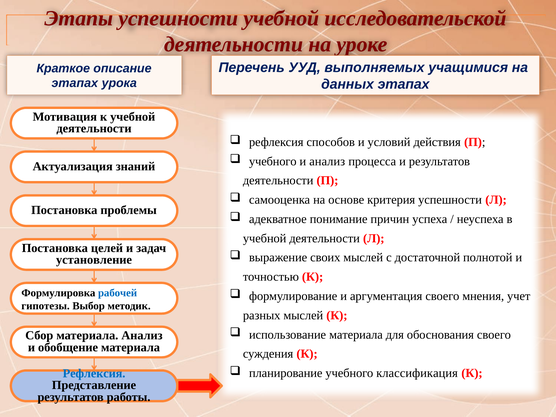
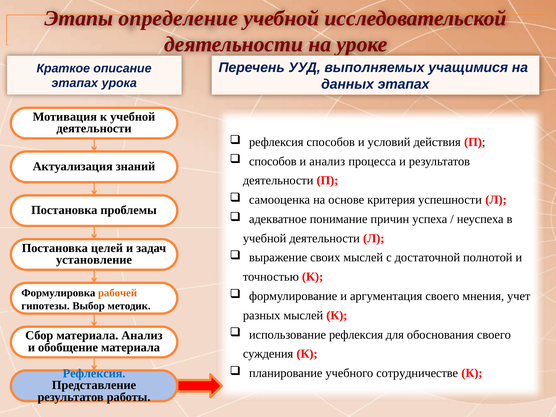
Этапы успешности: успешности -> определение (178, 18)
учебного: учебного -> способов (273, 161)
рабочей colour: blue -> orange (118, 293)
использование материала: материала -> рефлексия (356, 335)
классификация: классификация -> сотрудничестве (417, 373)
